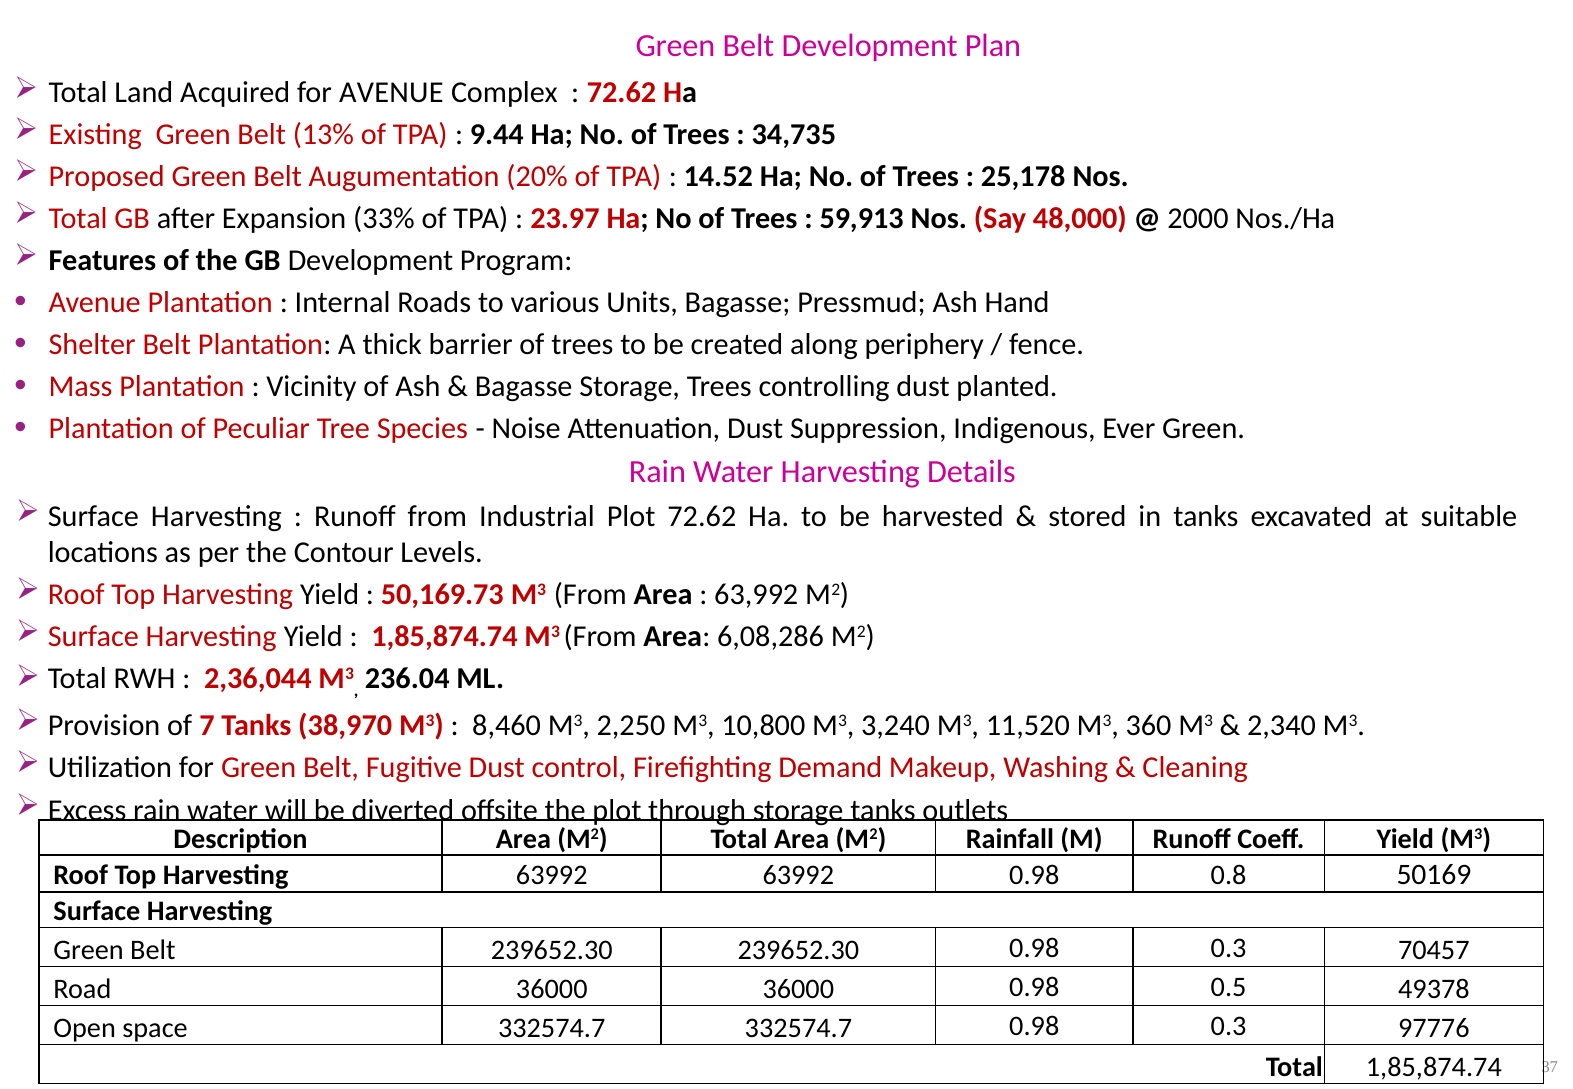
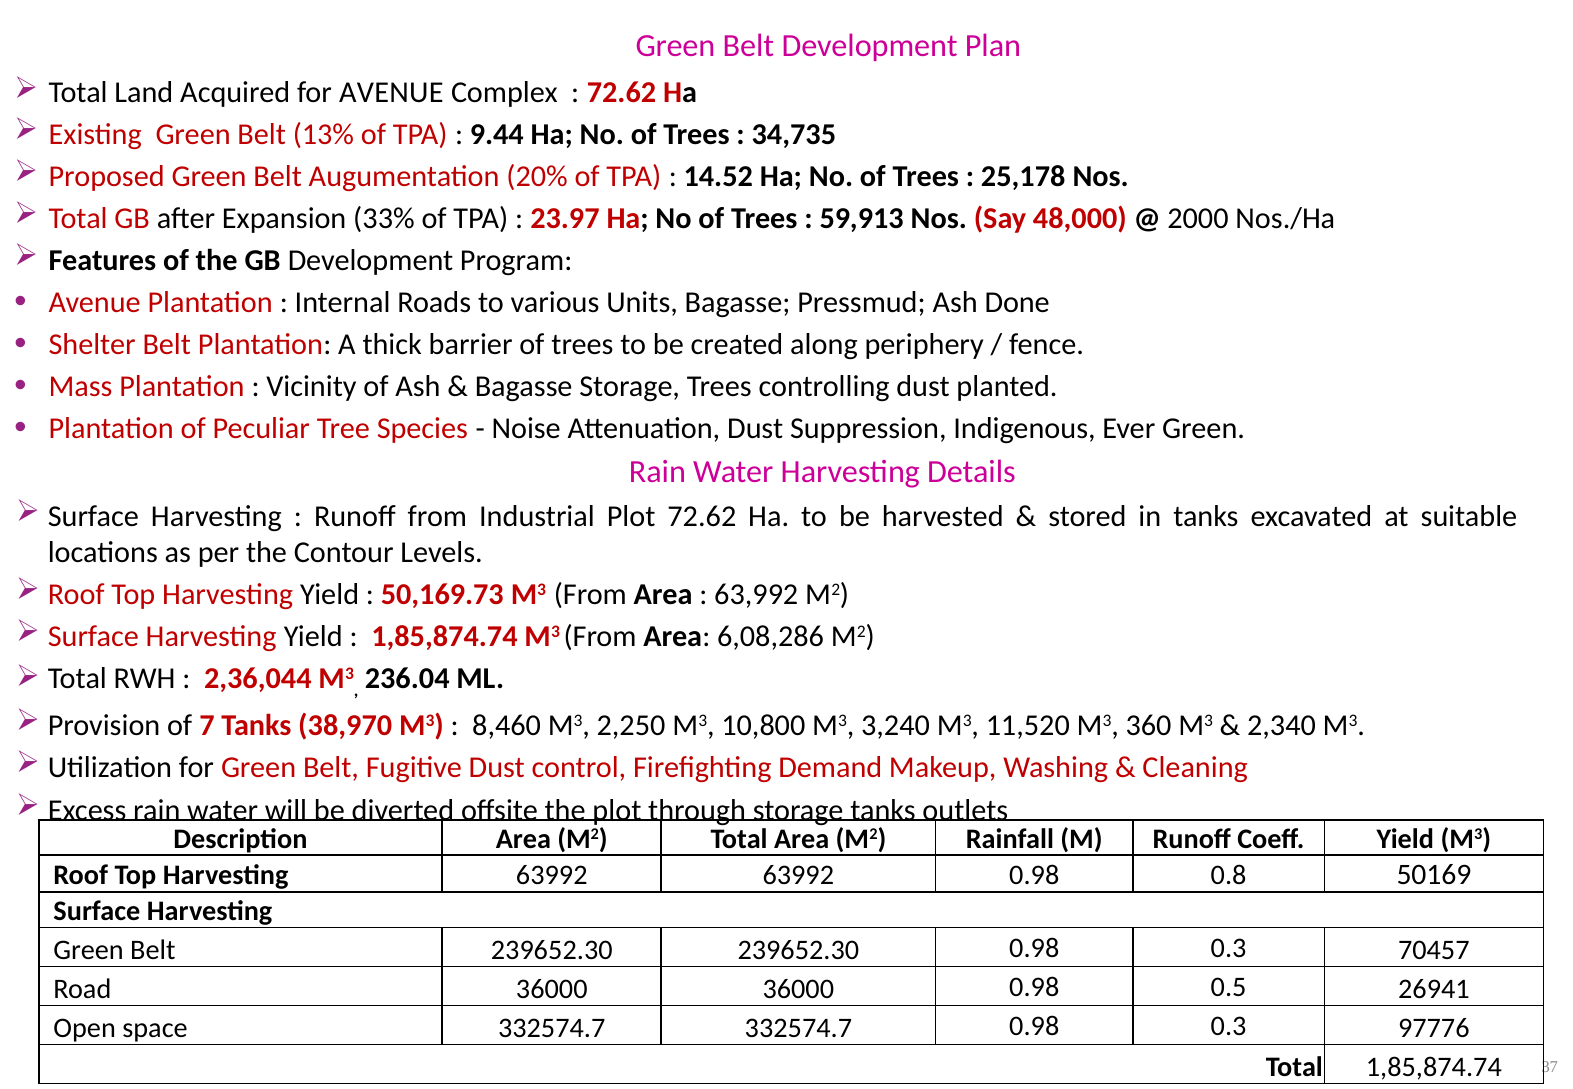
Hand: Hand -> Done (1017, 302)
49378: 49378 -> 26941 (1434, 989)
